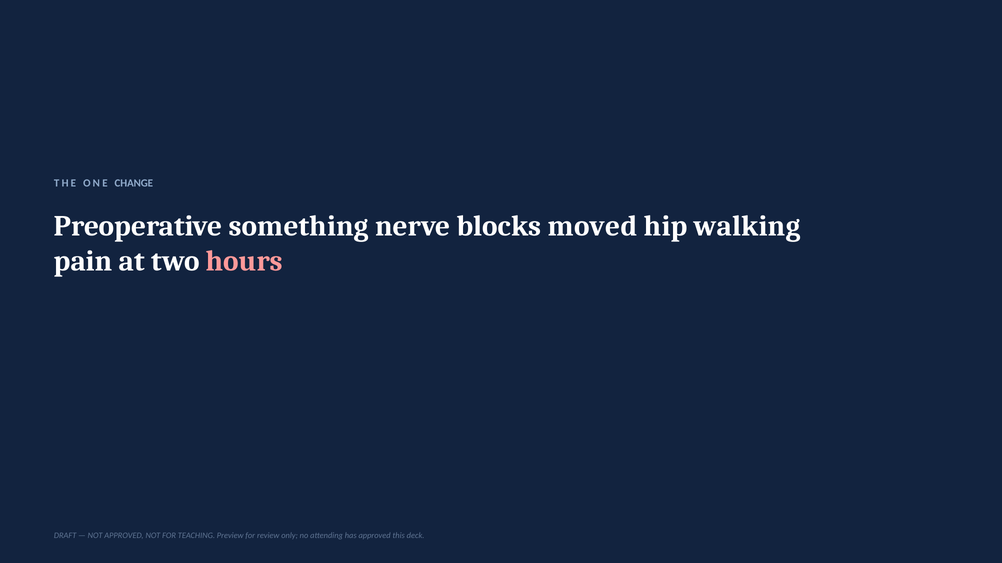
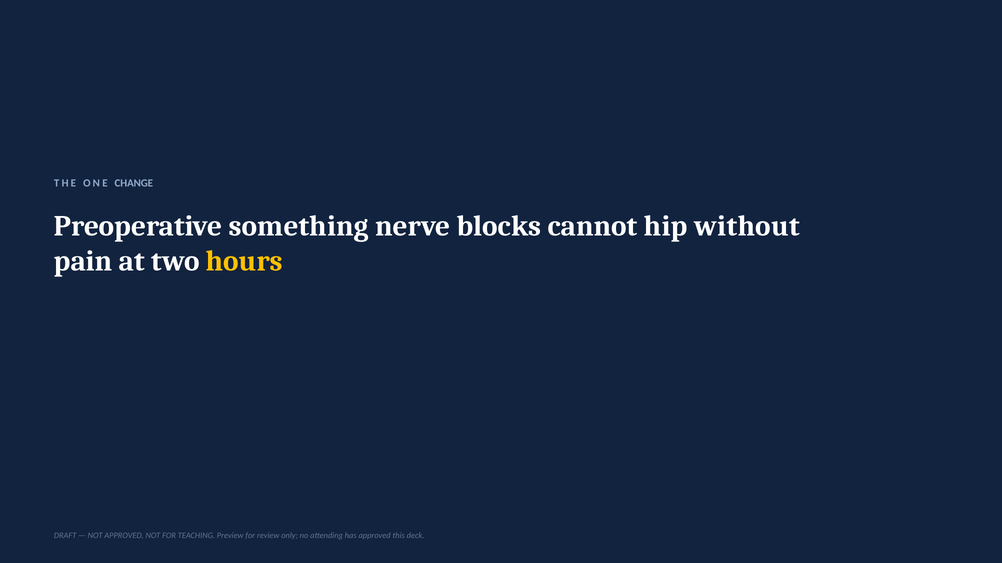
moved: moved -> cannot (593, 226)
walking: walking -> without (747, 226)
hours colour: pink -> yellow (244, 261)
